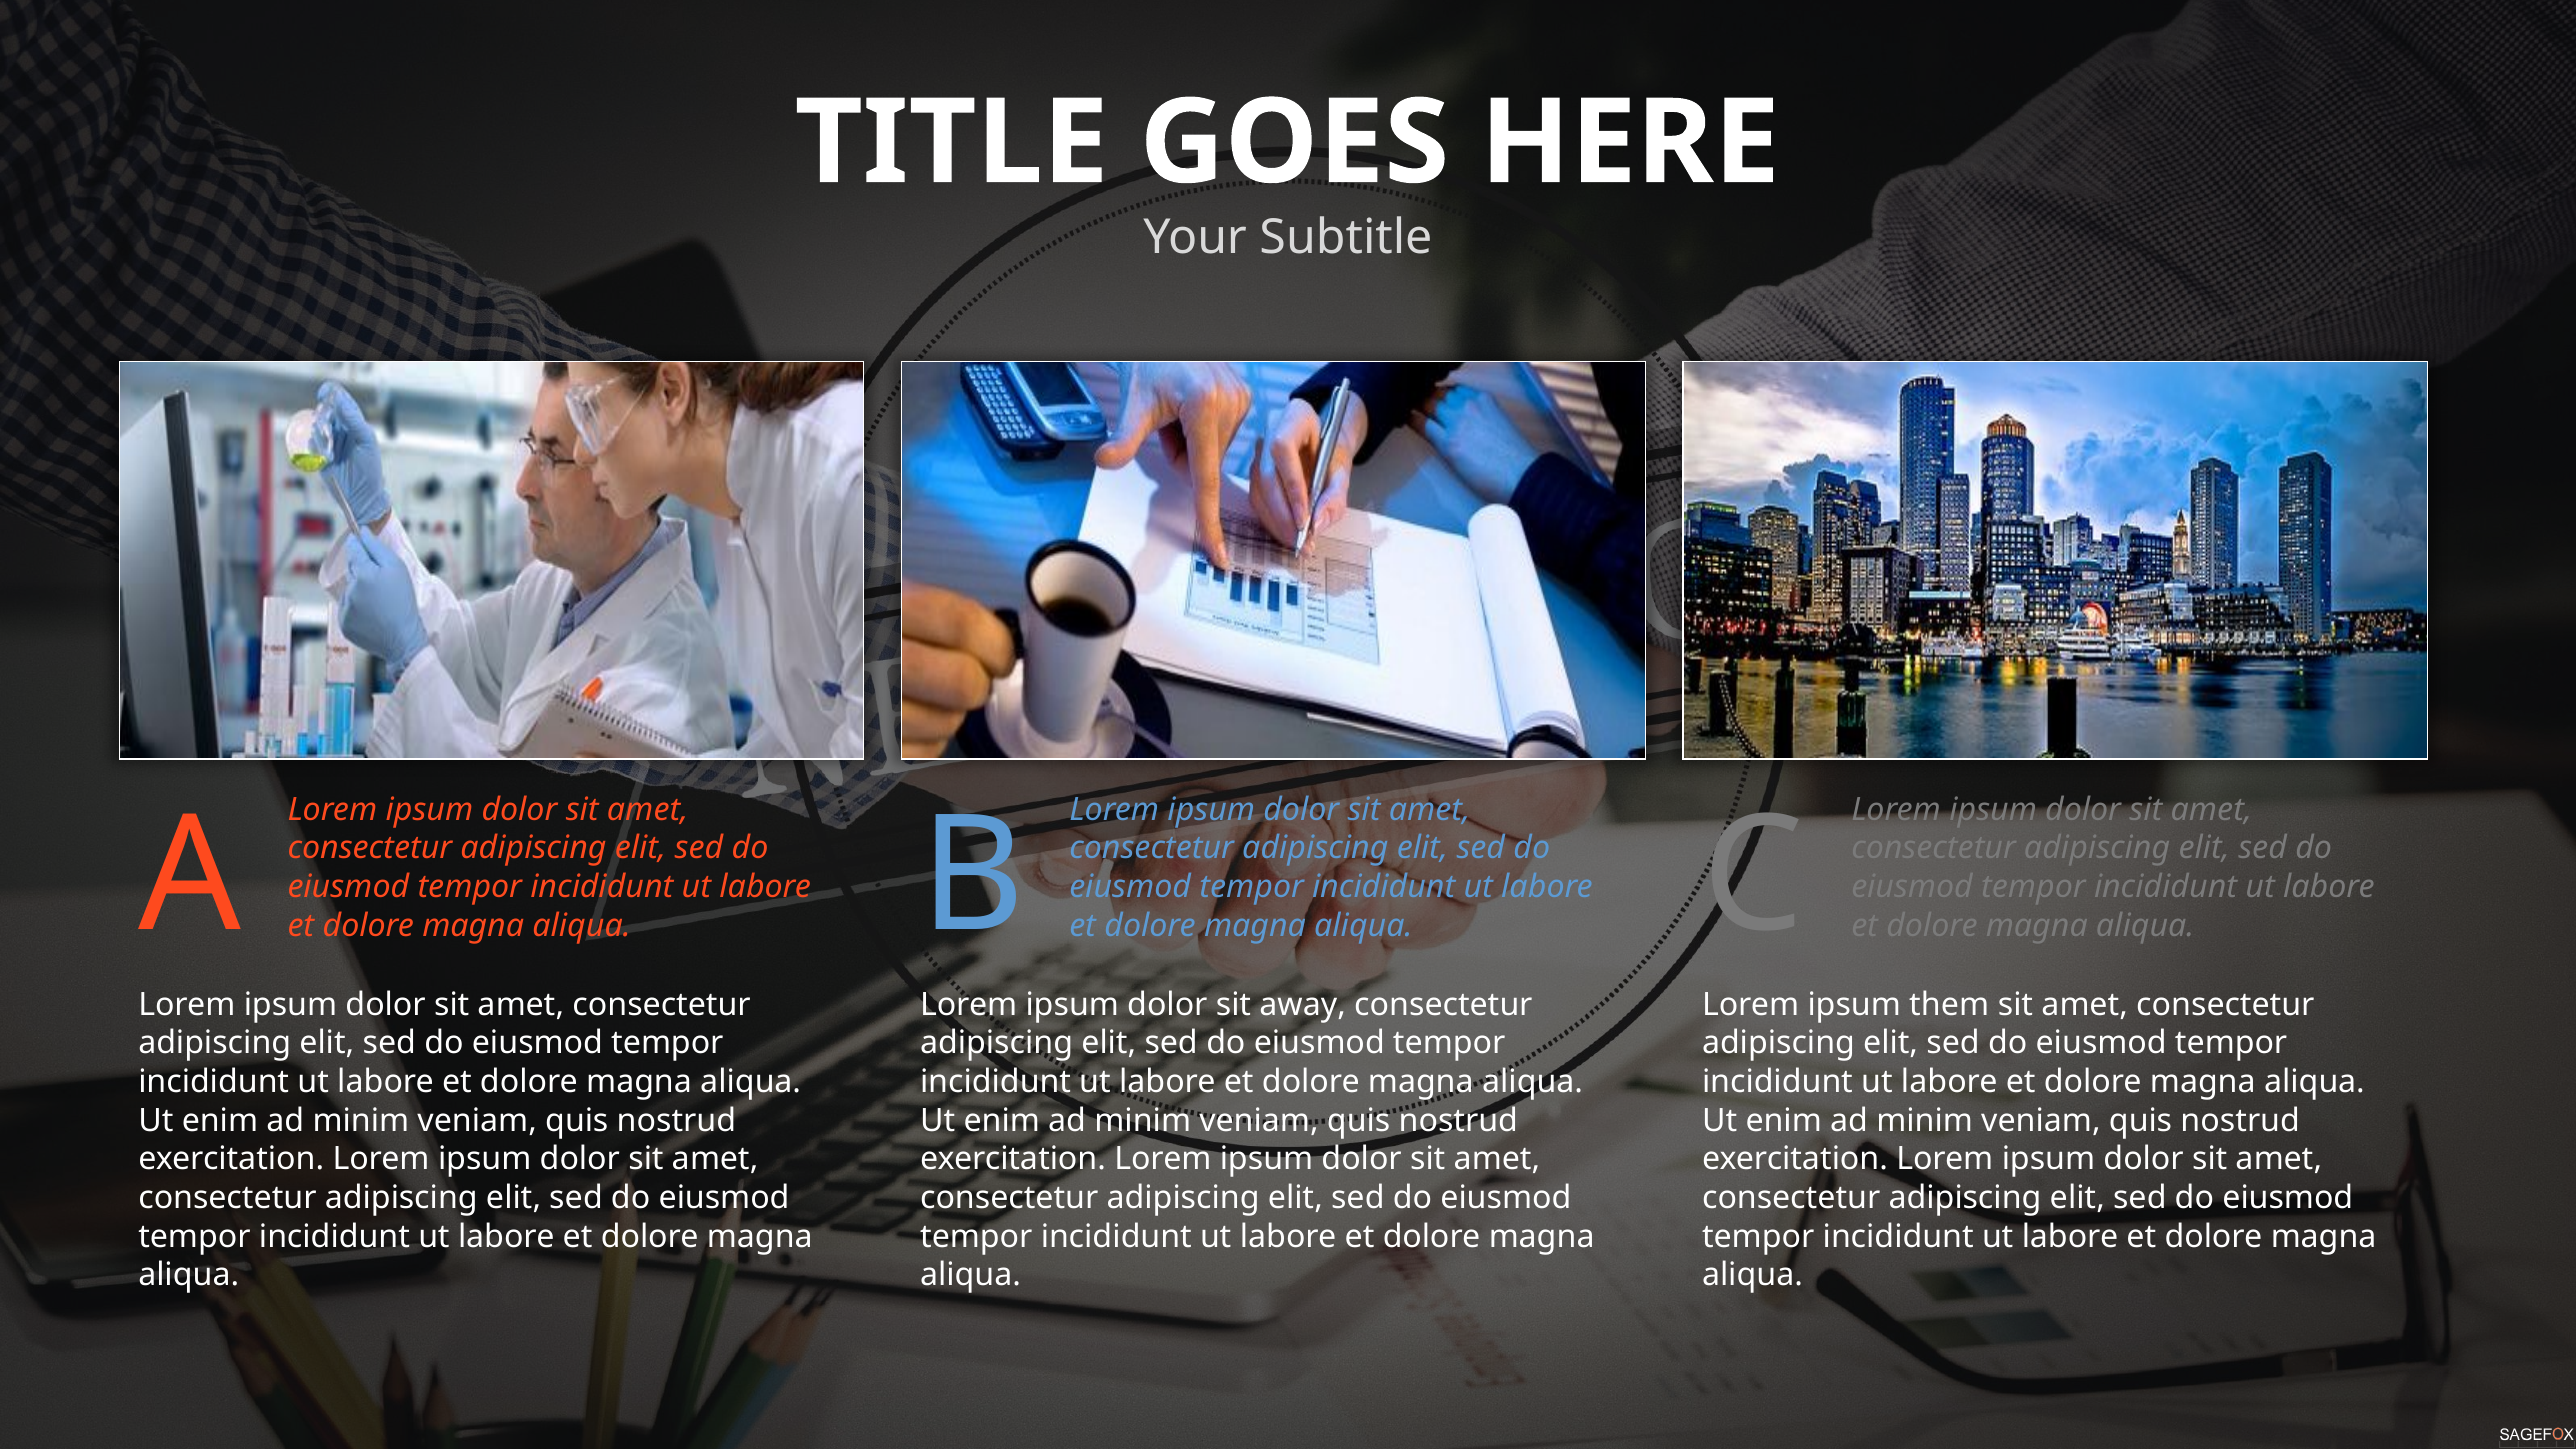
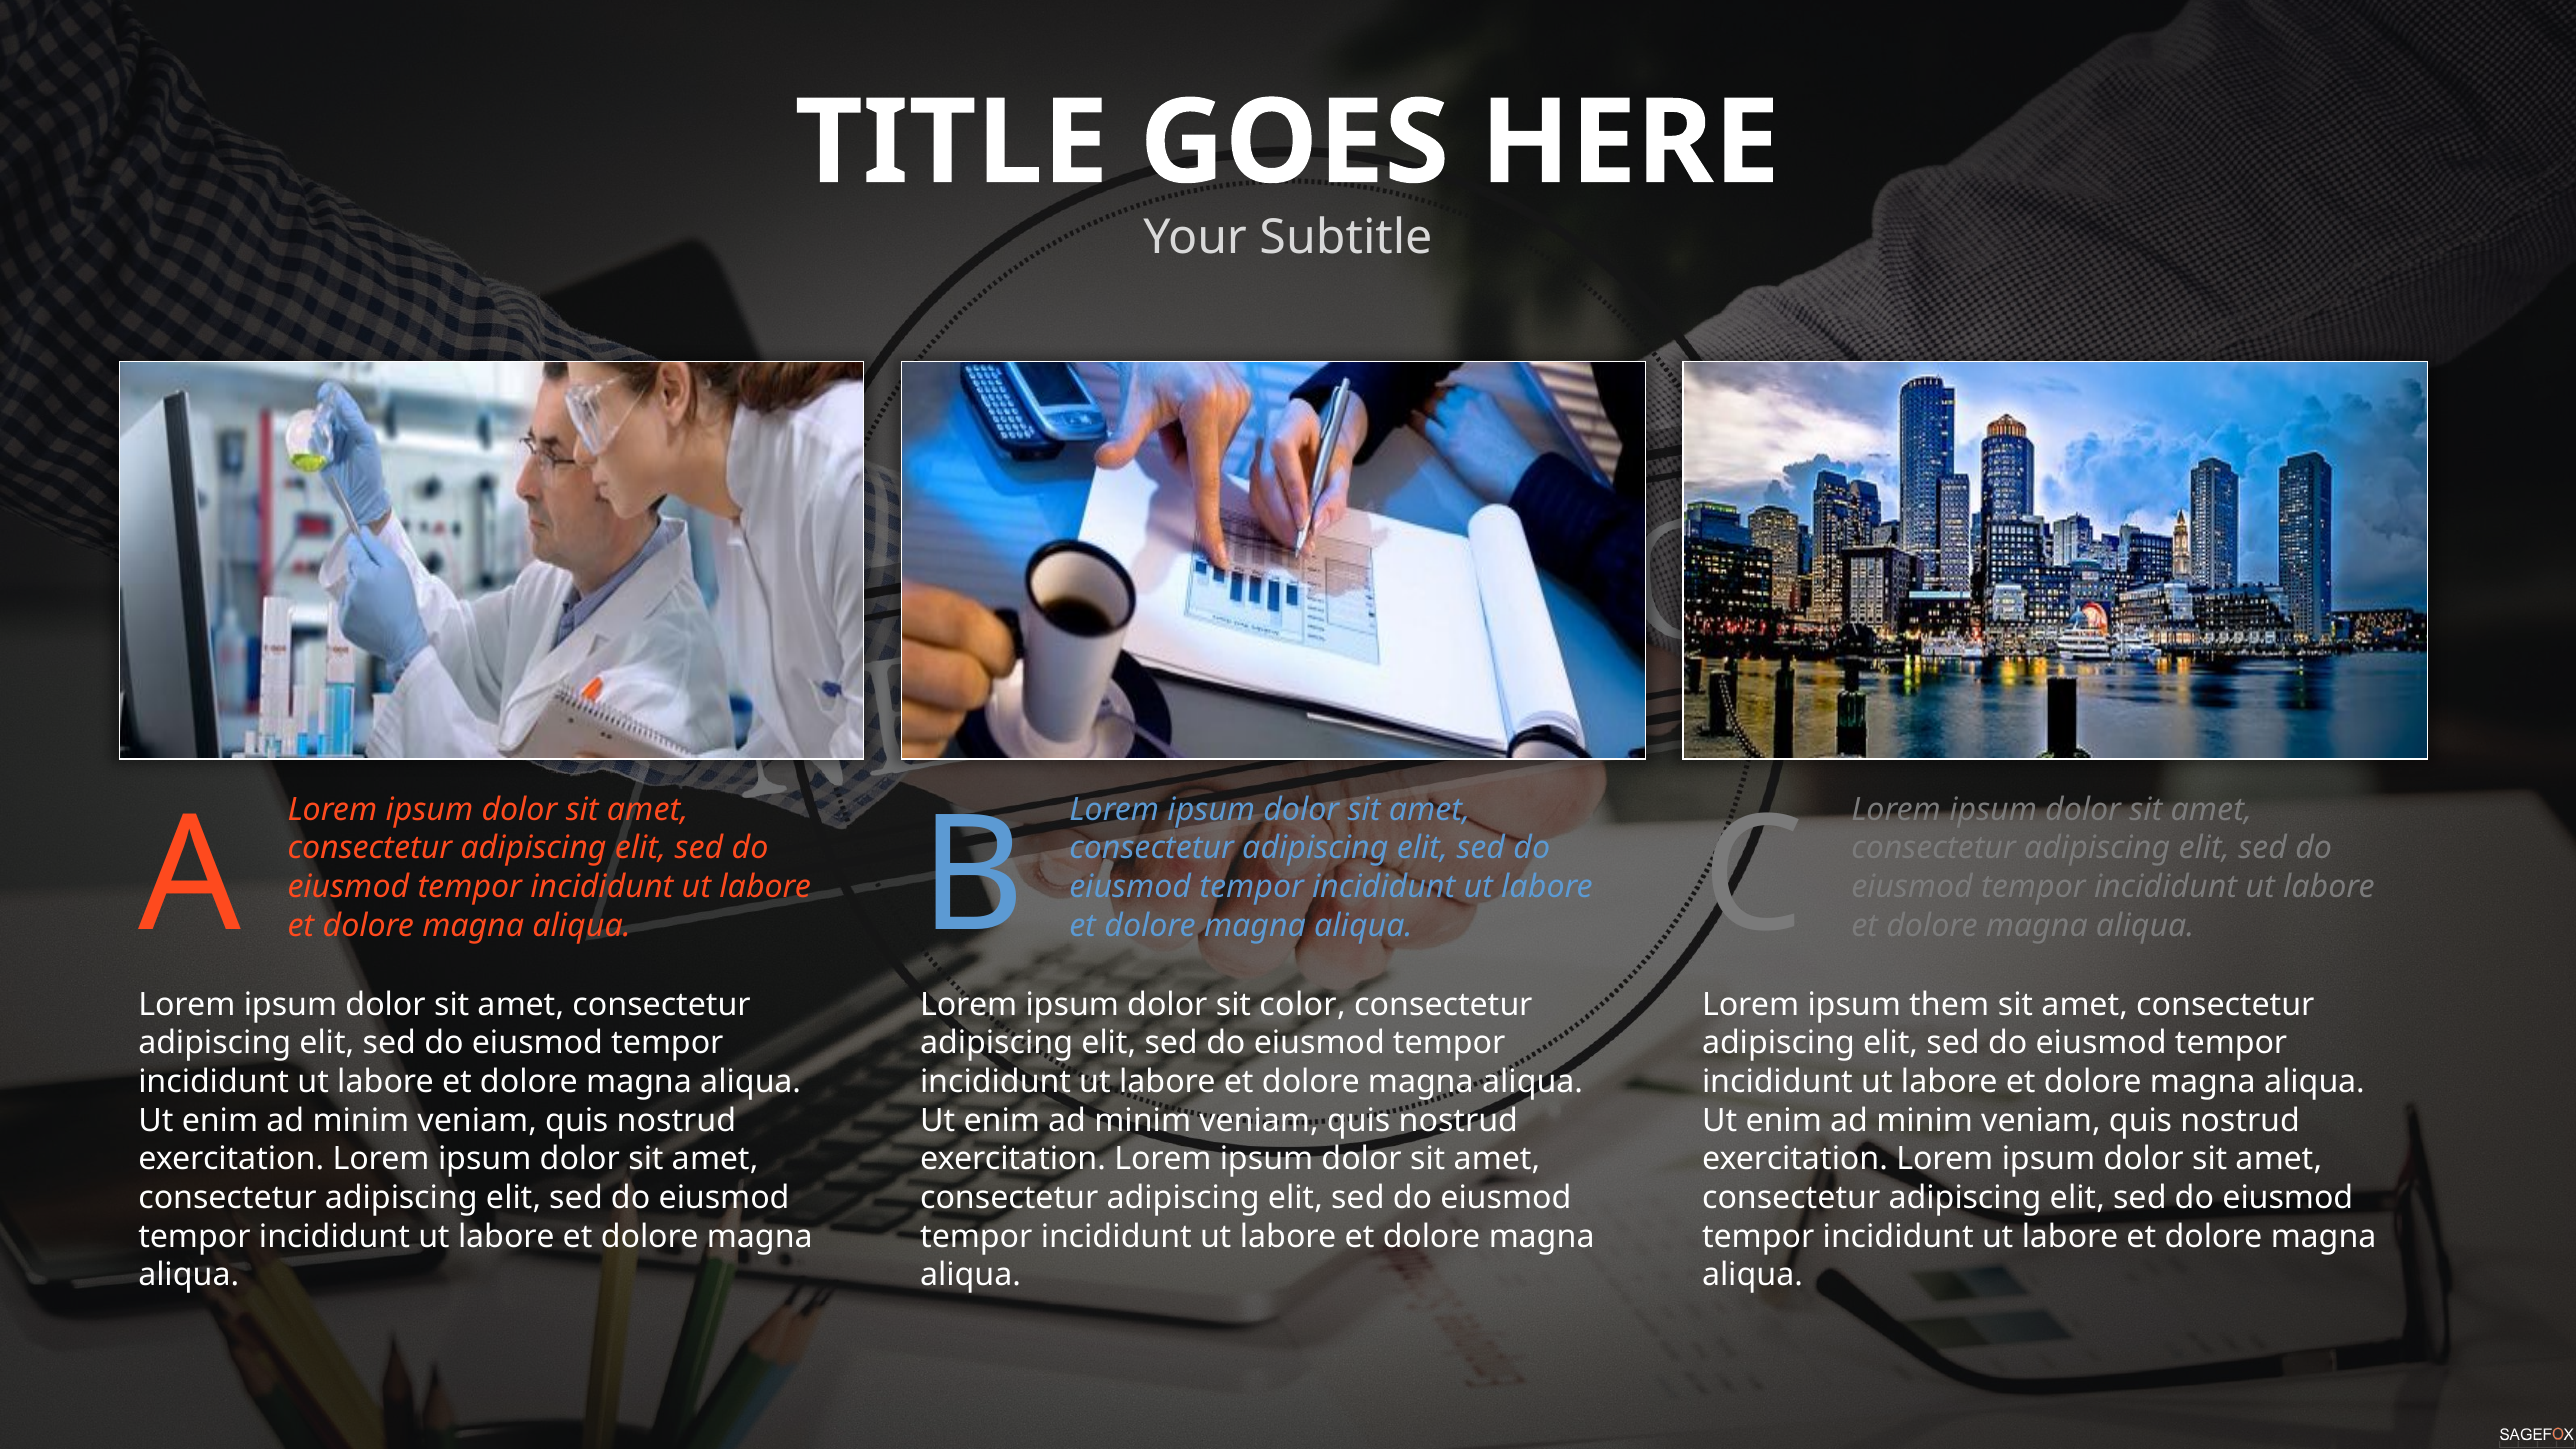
away: away -> color (1303, 1005)
